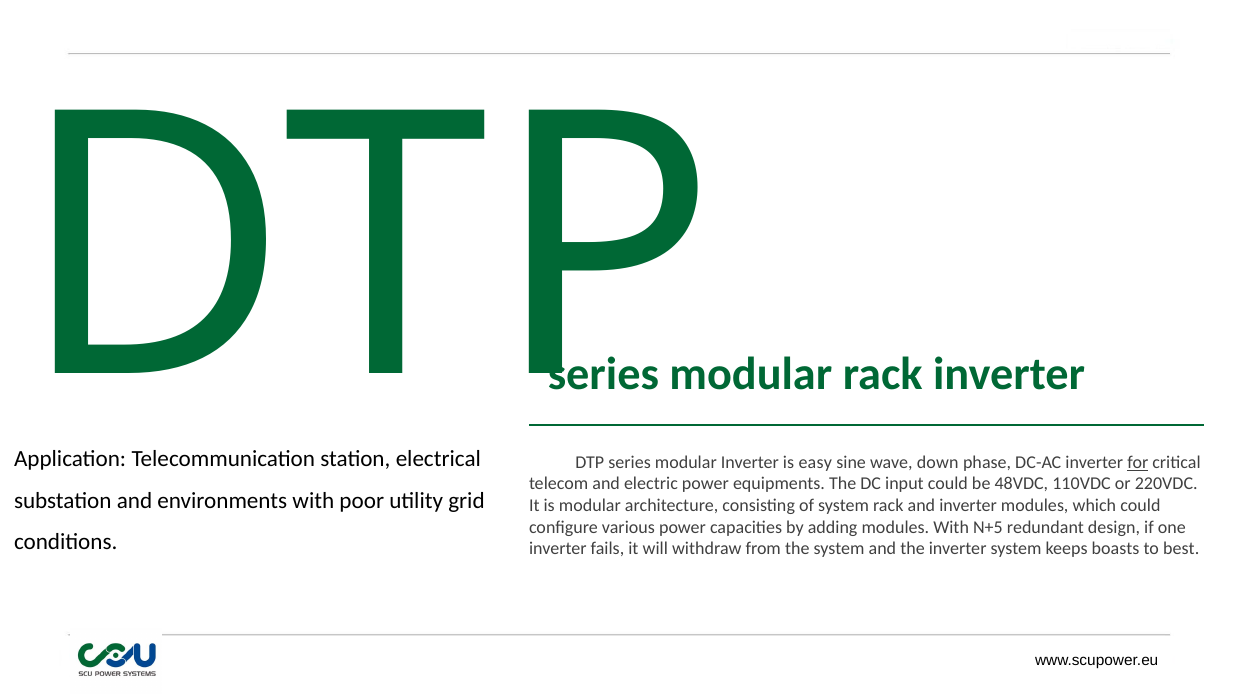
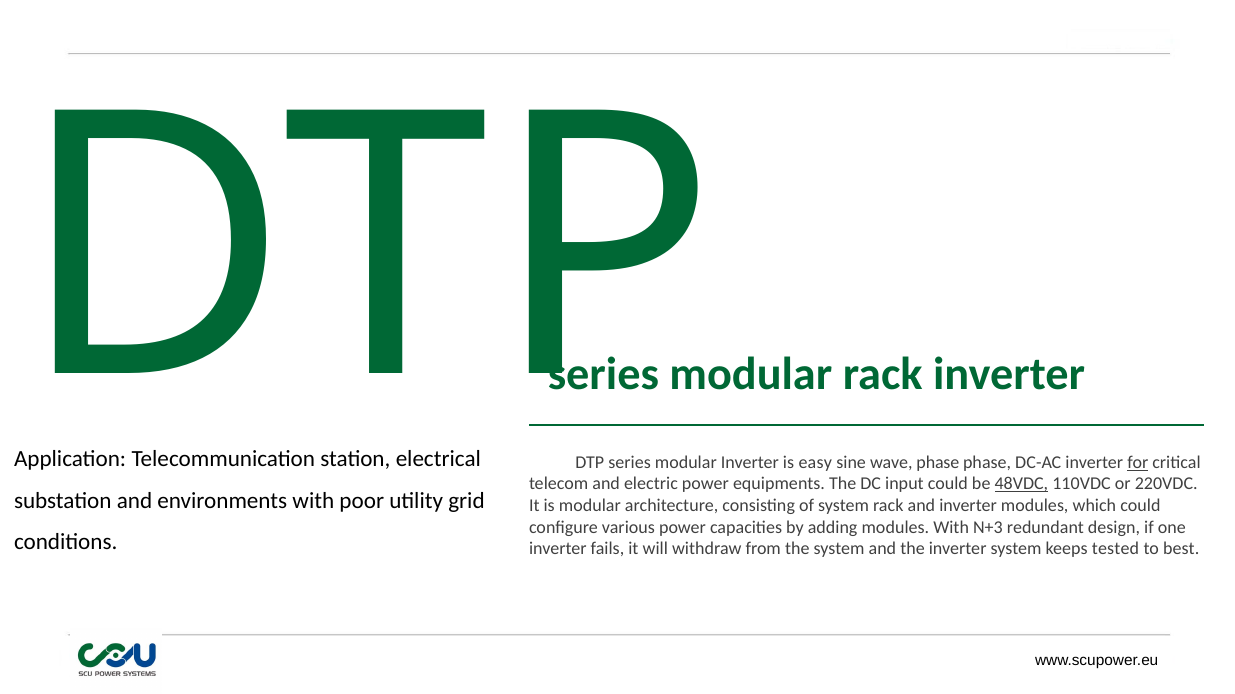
wave down: down -> phase (938, 463)
48VDC underline: none -> present (1021, 485)
N+5: N+5 -> N+3 (988, 528)
boasts: boasts -> tested (1116, 549)
